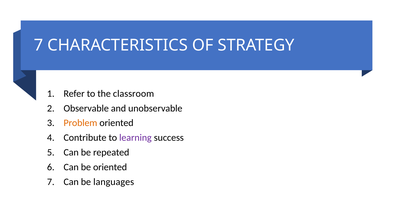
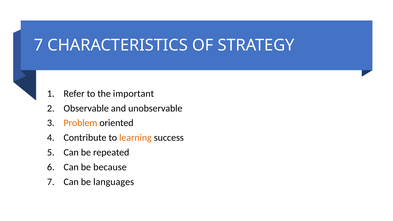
classroom: classroom -> important (134, 94)
learning colour: purple -> orange (135, 138)
be oriented: oriented -> because (110, 167)
